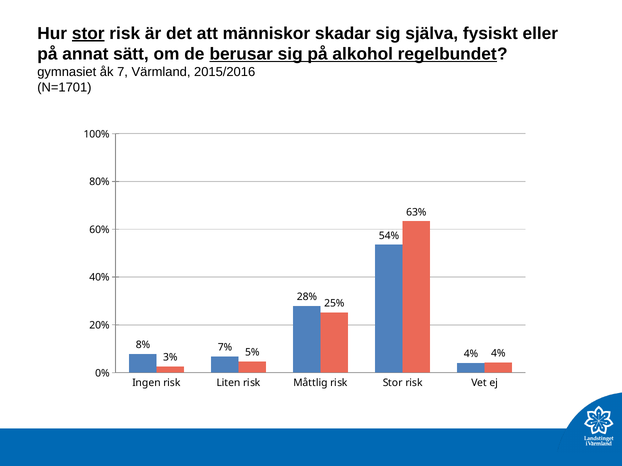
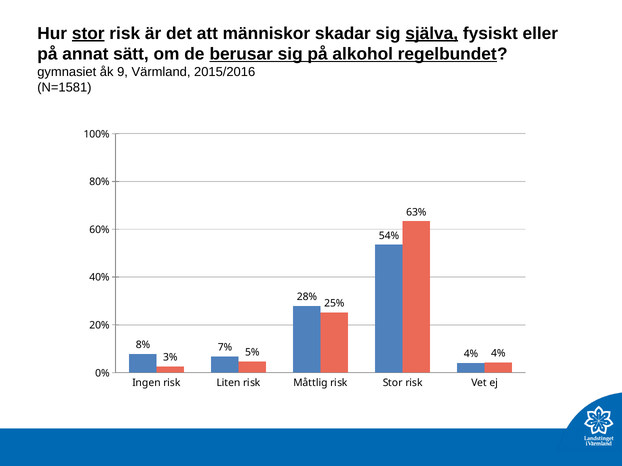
själva underline: none -> present (432, 33)
7: 7 -> 9 (123, 72)
N=1701: N=1701 -> N=1581 (64, 87)
